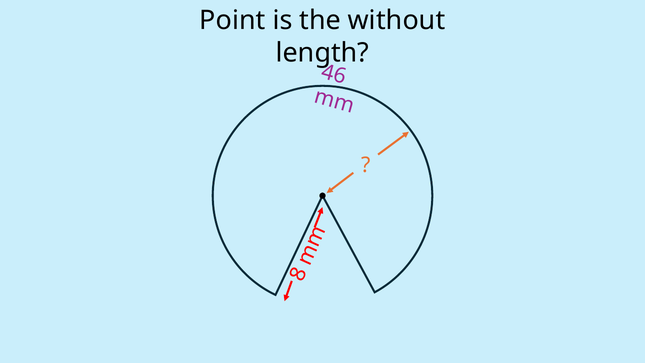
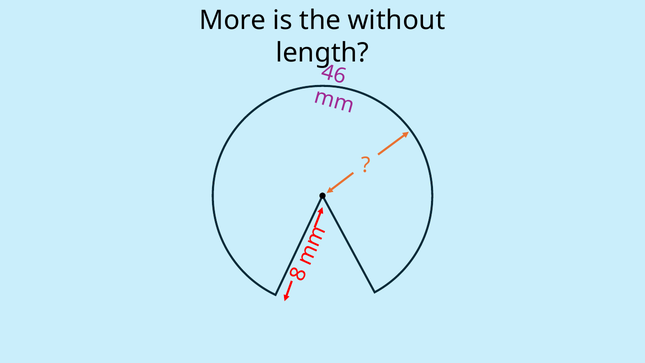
Point: Point -> More (233, 20)
